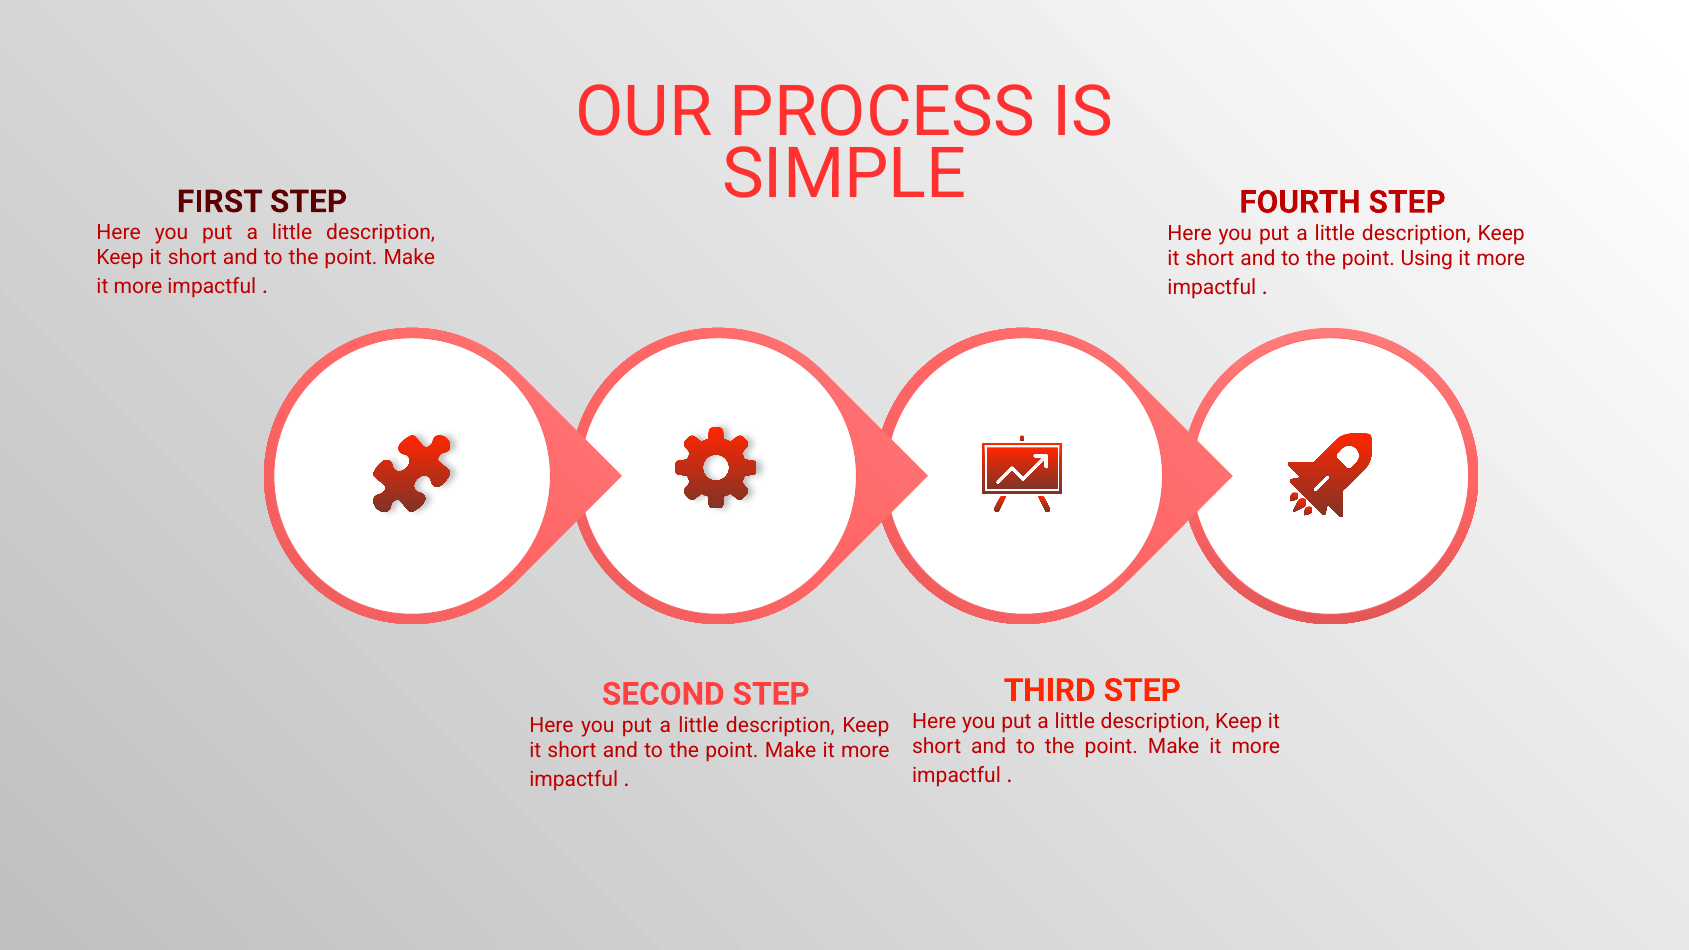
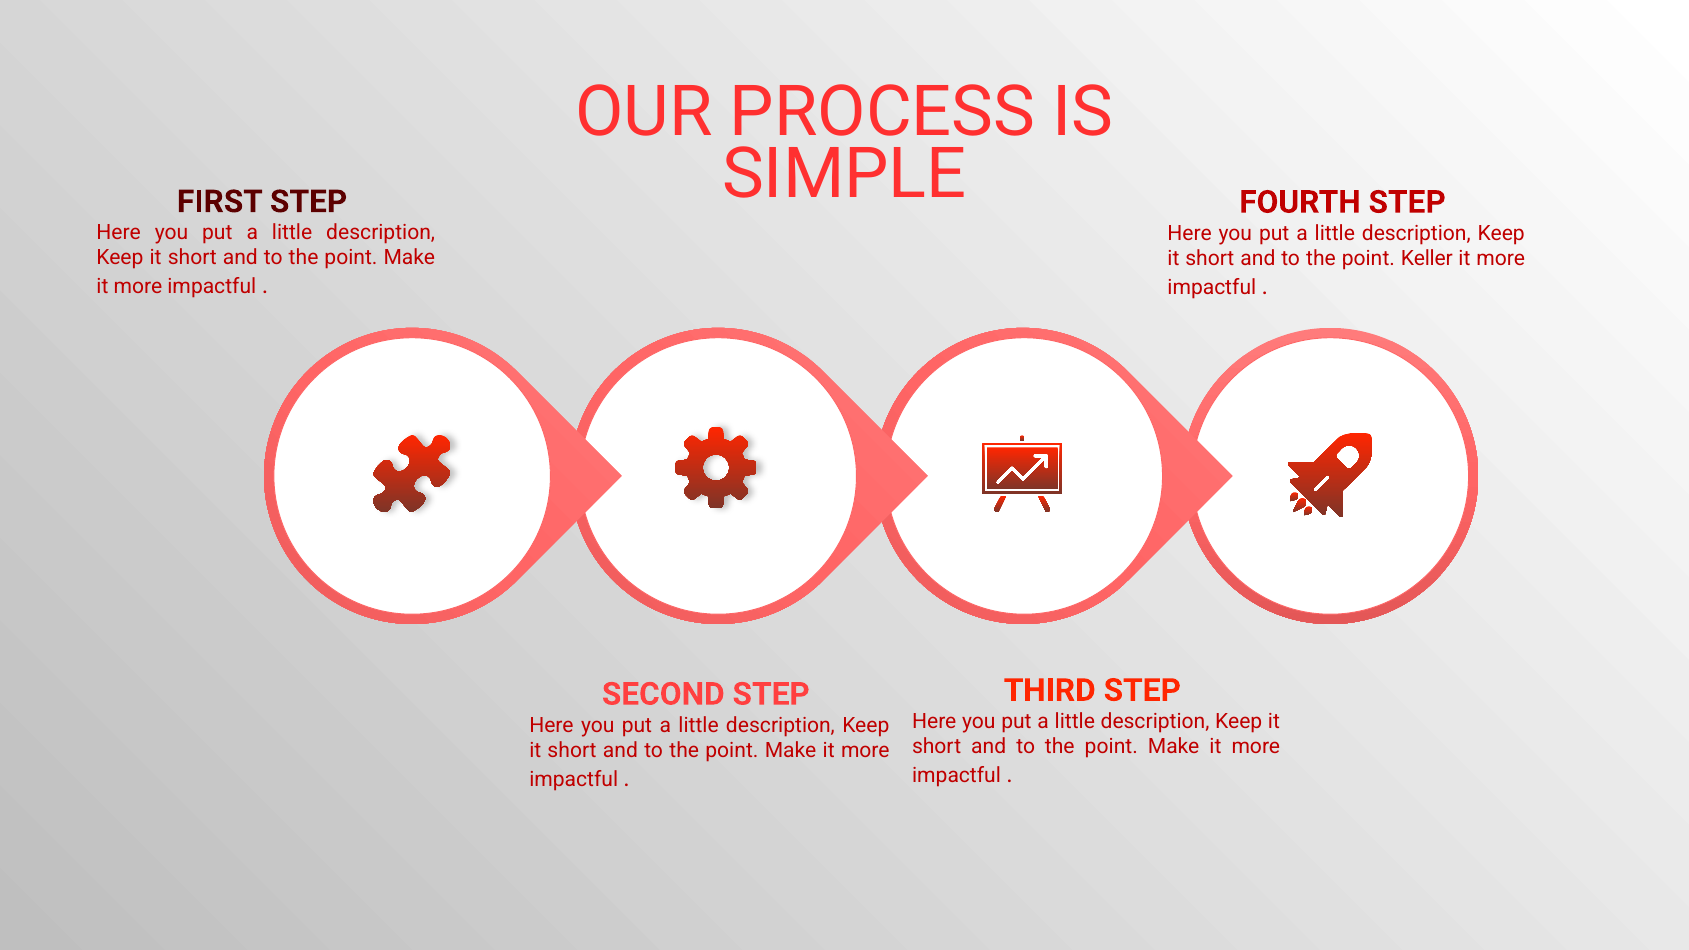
Using: Using -> Keller (1427, 259)
